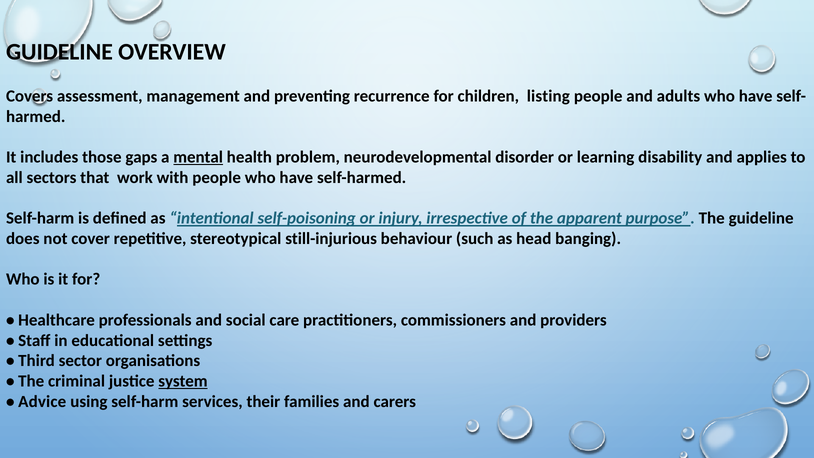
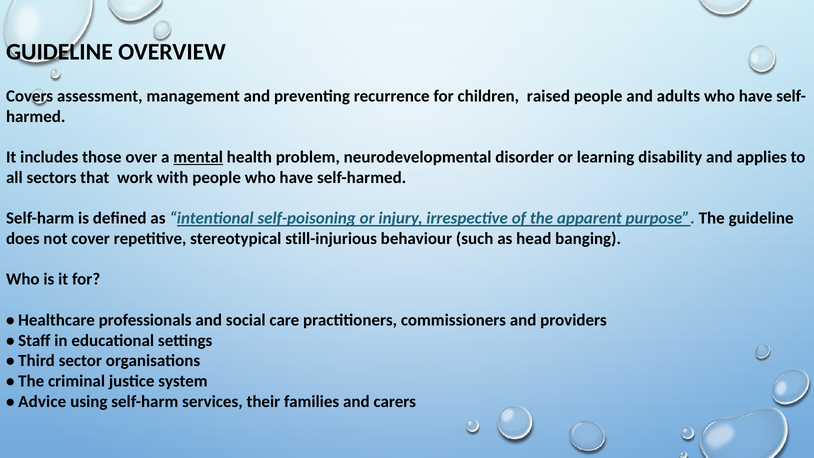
listing: listing -> raised (548, 96)
gaps: gaps -> over (141, 157)
system underline: present -> none (183, 381)
